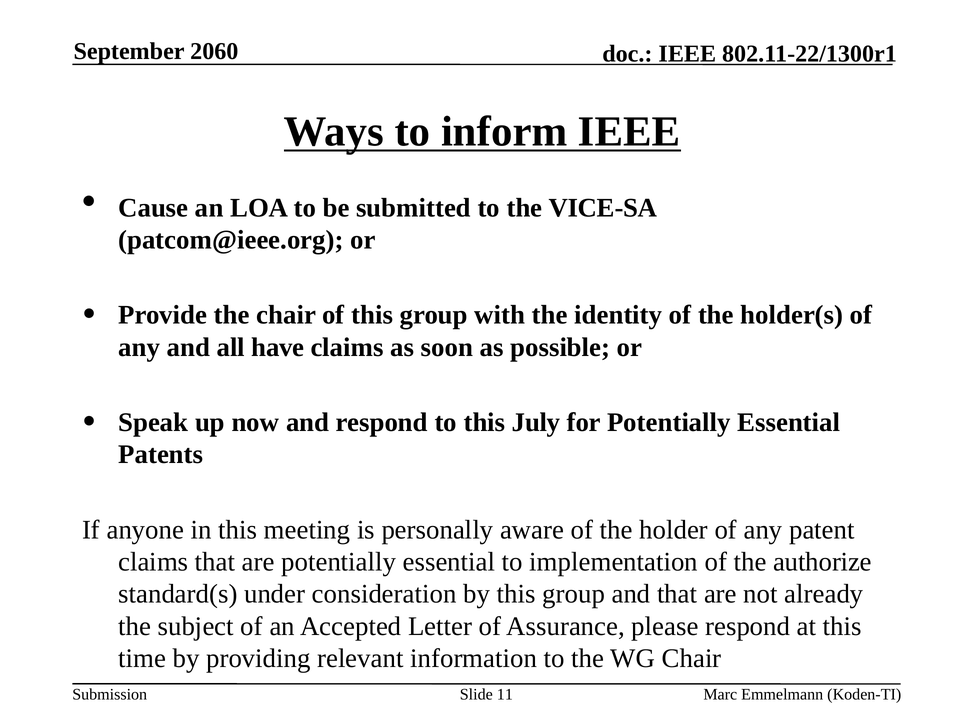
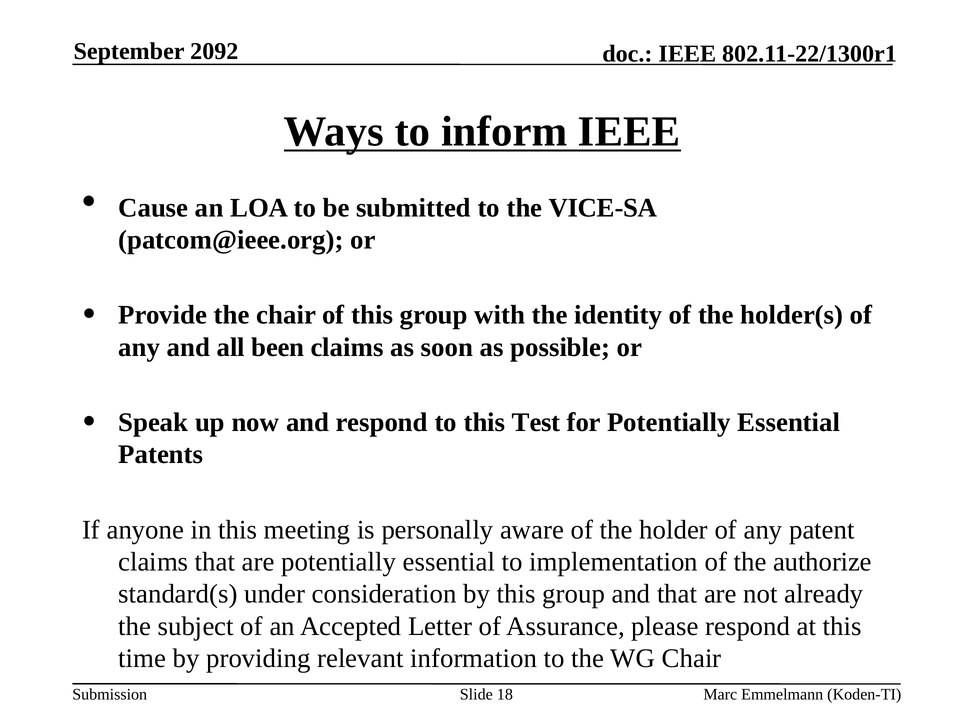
2060: 2060 -> 2092 (214, 51)
have: have -> been (278, 347)
July: July -> Test (536, 422)
11: 11 -> 18 (505, 694)
